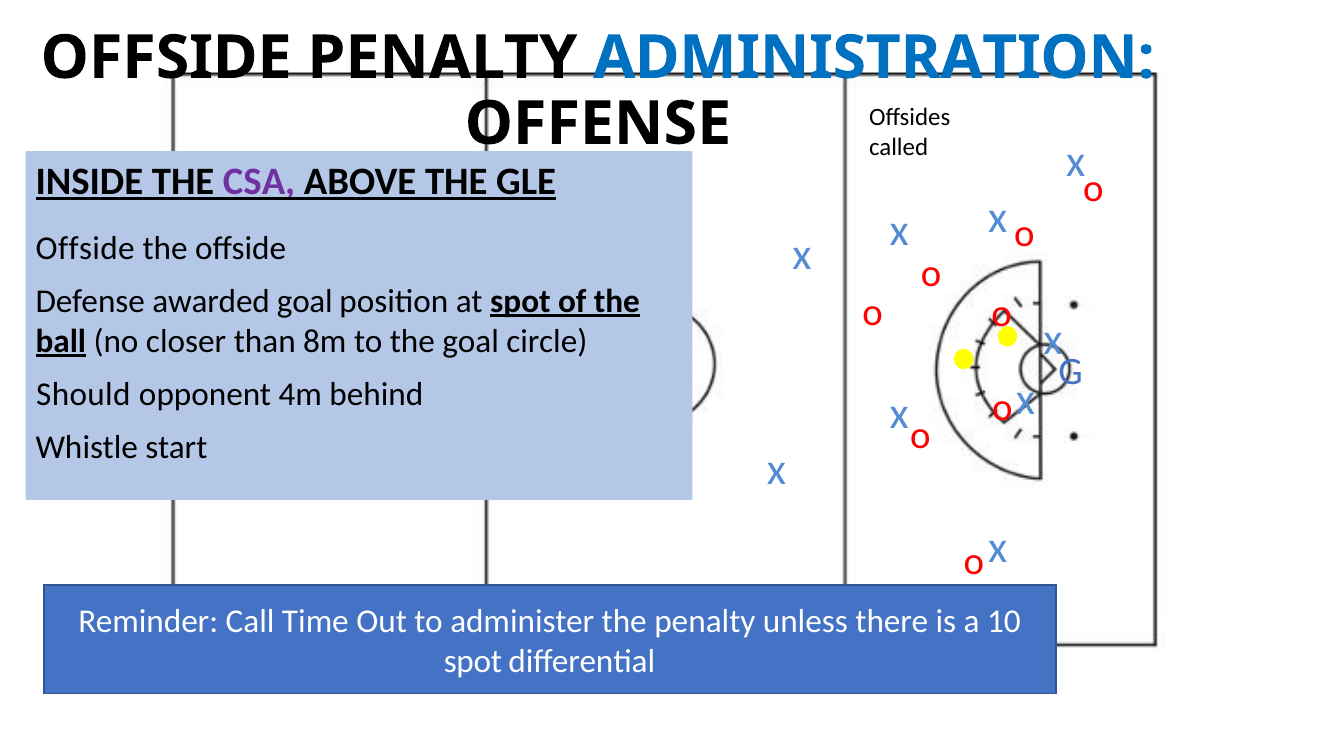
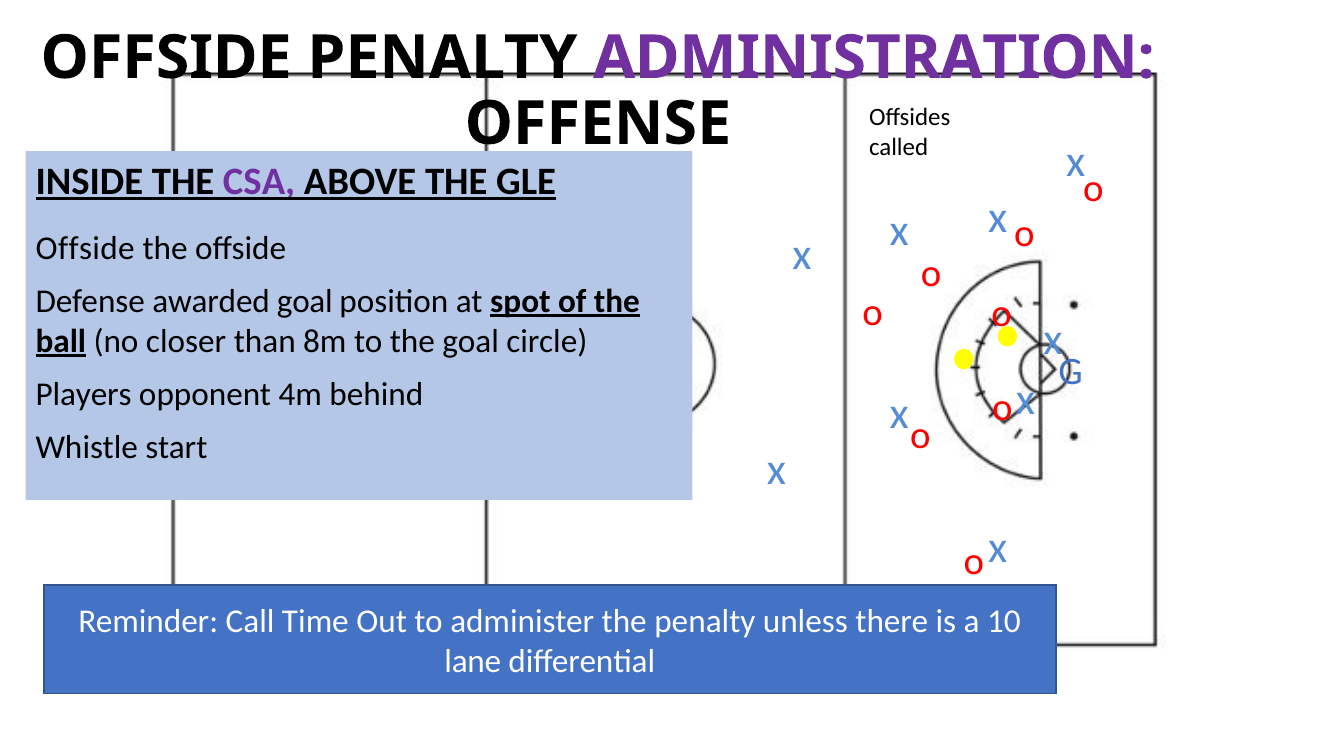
ADMINISTRATION colour: blue -> purple (874, 58)
Should: Should -> Players (84, 394)
spot: spot -> lane (473, 661)
